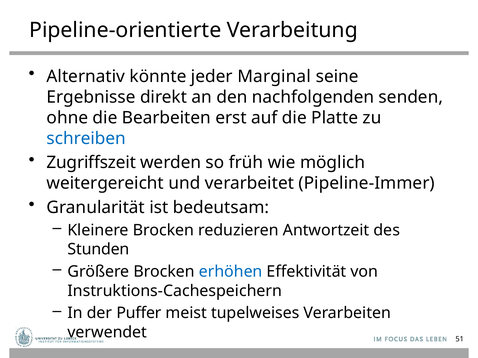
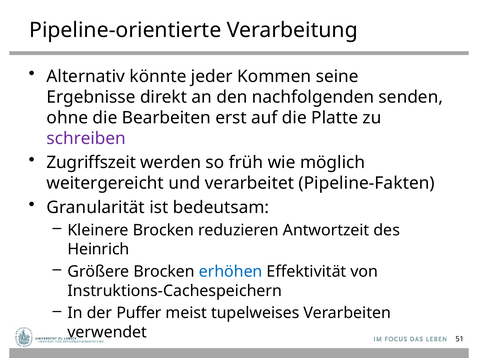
Marginal: Marginal -> Kommen (274, 77)
schreiben colour: blue -> purple (86, 139)
Pipeline-Immer: Pipeline-Immer -> Pipeline-Fakten (367, 183)
Stunden: Stunden -> Heinrich (98, 250)
